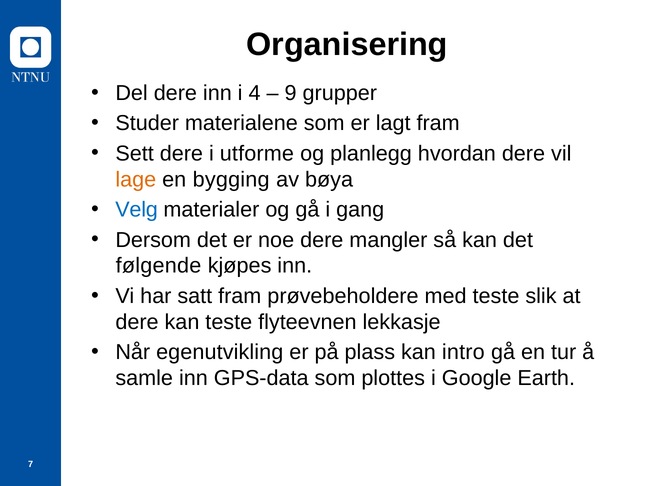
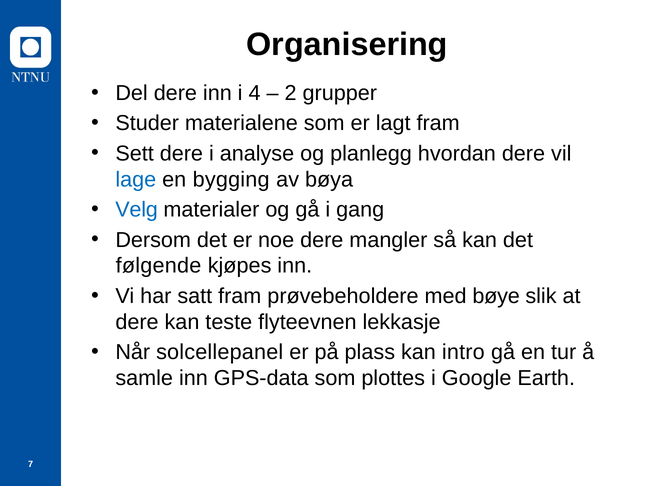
9: 9 -> 2 (291, 93)
utforme: utforme -> analyse (257, 154)
lage colour: orange -> blue (136, 179)
med teste: teste -> bøye (496, 296)
egenutvikling: egenutvikling -> solcellepanel (220, 352)
